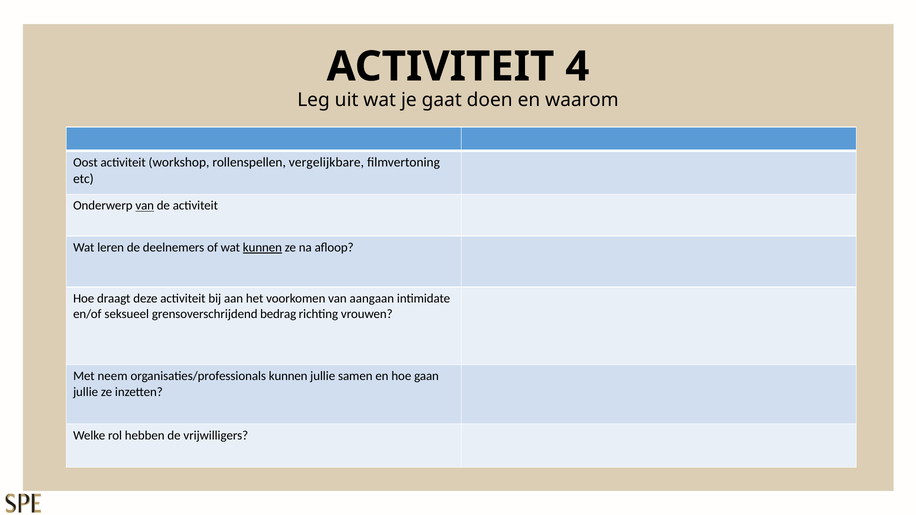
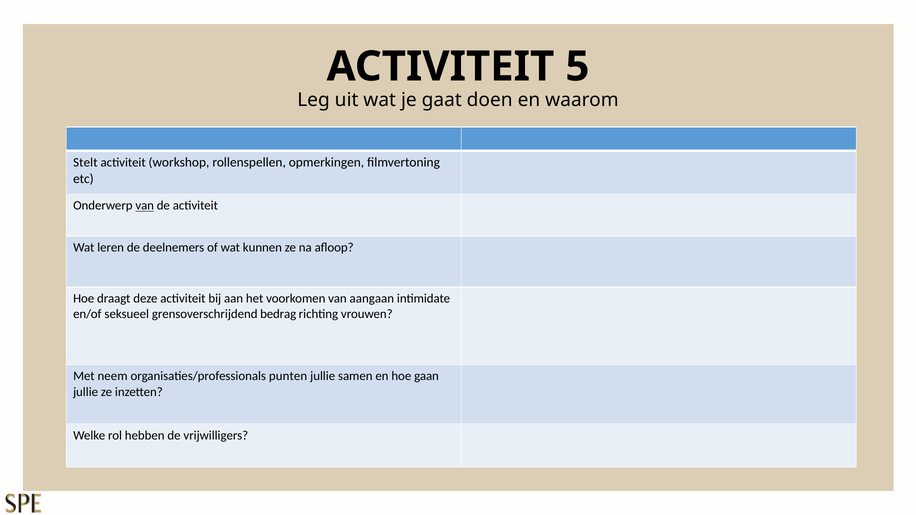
4: 4 -> 5 (577, 67)
Oost: Oost -> Stelt (85, 163)
vergelijkbare: vergelijkbare -> opmerkingen (326, 163)
kunnen underline: present -> none (262, 248)
organisaties/professionals kunnen: kunnen -> punten (288, 376)
